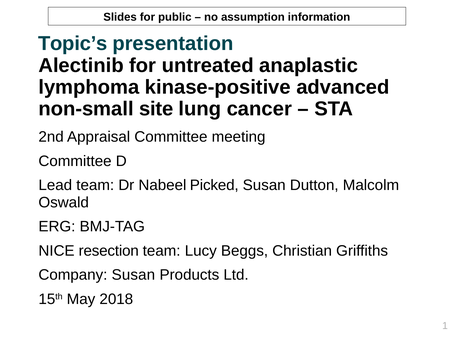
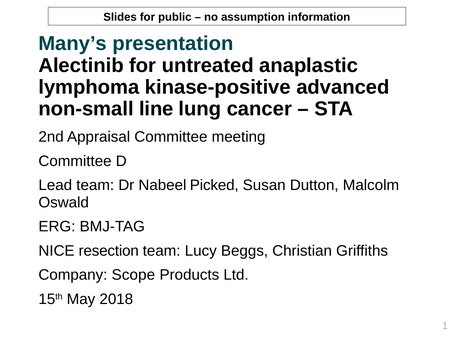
Topic’s: Topic’s -> Many’s (73, 44)
site: site -> line (156, 109)
Company Susan: Susan -> Scope (133, 275)
